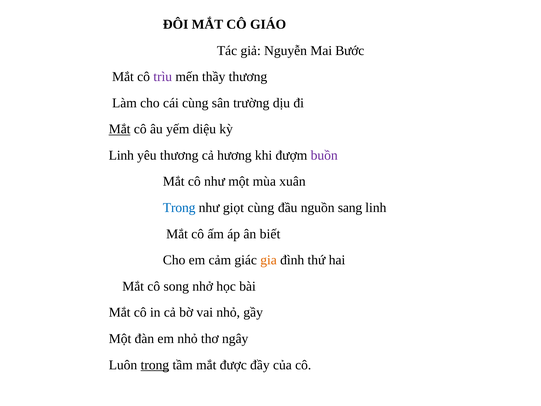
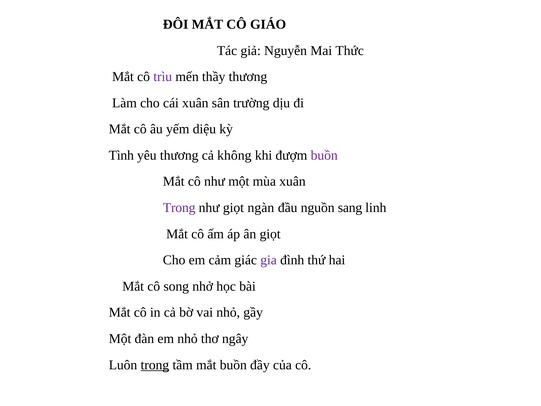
Mai Bước: Bước -> Thức (350, 51)
cái cùng: cùng -> xuân (195, 103)
Mắt underline: present -> none (120, 129)
Linh: Linh -> Tình (121, 155)
cả hương: hương -> không (234, 155)
Trong colour: blue -> purple (179, 208)
giọt cùng: cùng -> ngàn (261, 208)
ân biết: biết -> giọt (270, 234)
gia colour: orange -> purple (269, 260)
mắt được: được -> buồn (233, 365)
